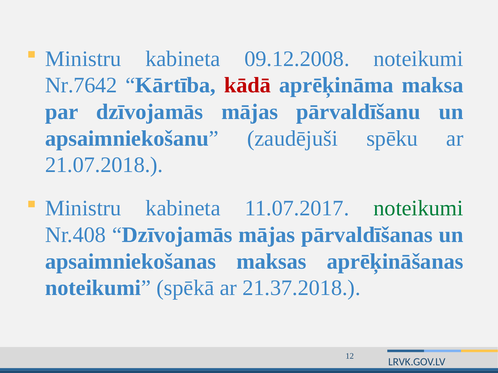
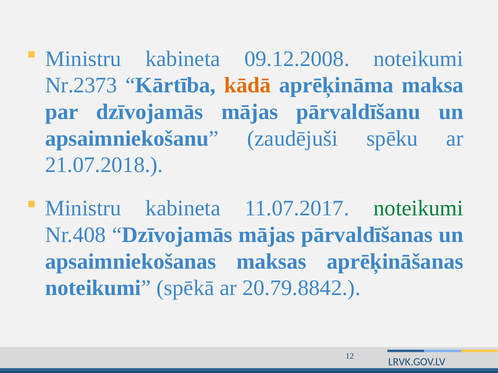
Nr.7642: Nr.7642 -> Nr.2373 (81, 85)
kādā colour: red -> orange (248, 85)
21.37.2018: 21.37.2018 -> 20.79.8842 (302, 288)
